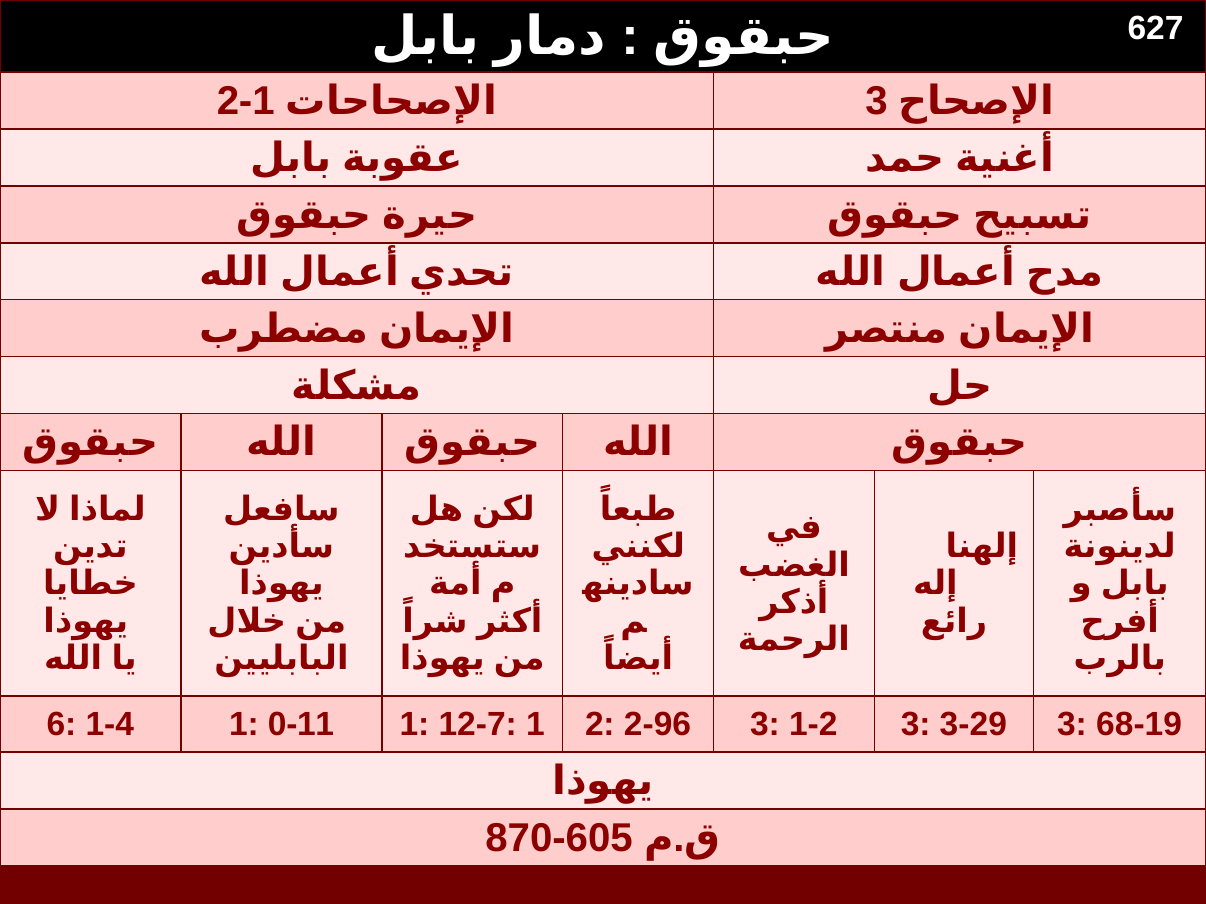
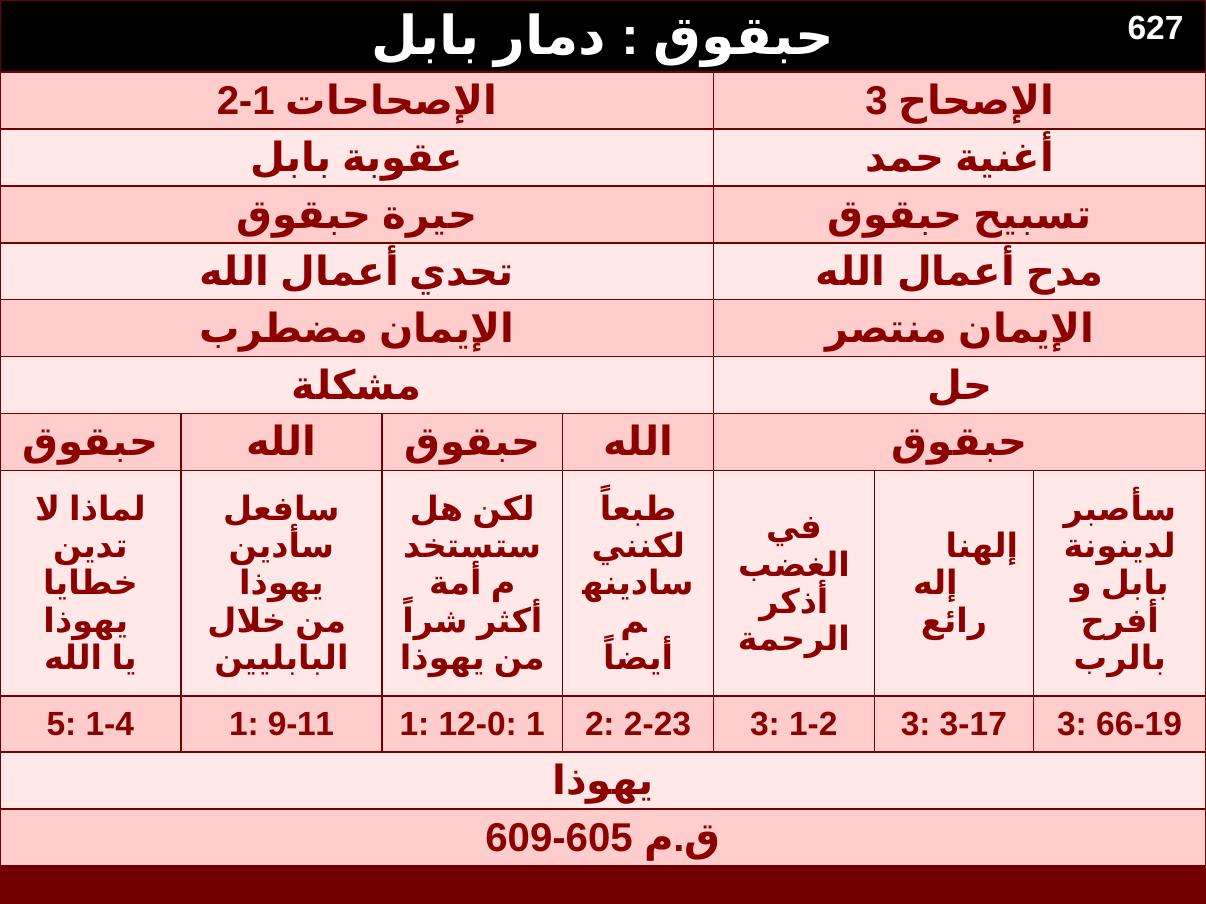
6: 6 -> 5 (61, 725)
0-11: 0-11 -> 9-11 (301, 725)
12-7: 12-7 -> 12-0 (478, 725)
2-96: 2-96 -> 2-23 (658, 725)
3-29: 3-29 -> 3-17 (973, 725)
68-19: 68-19 -> 66-19 (1139, 725)
870-605: 870-605 -> 609-605 (559, 839)
